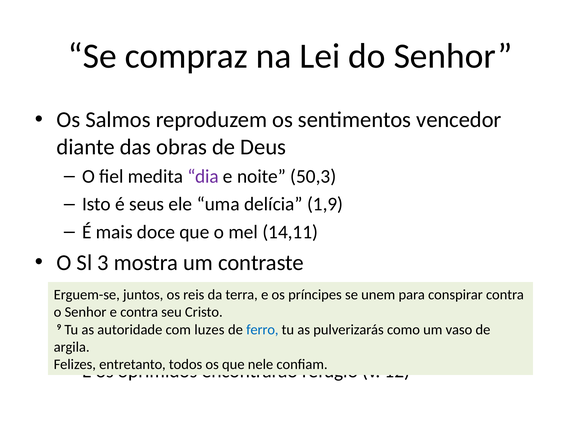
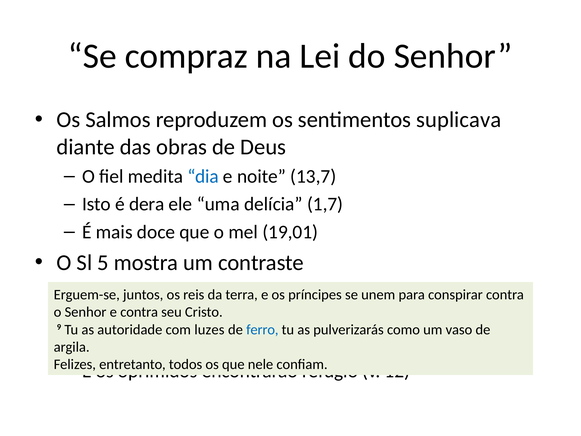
vencedor: vencedor -> suplicava (459, 120)
dia colour: purple -> blue (203, 176)
50,3: 50,3 -> 13,7 (313, 176)
seus: seus -> dera (147, 204)
1,9: 1,9 -> 1,7 (325, 204)
14,11: 14,11 -> 19,01 (290, 232)
3: 3 -> 5 (103, 262)
